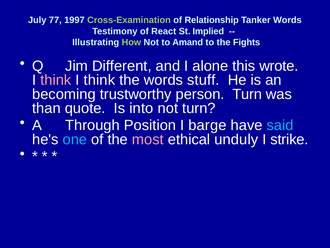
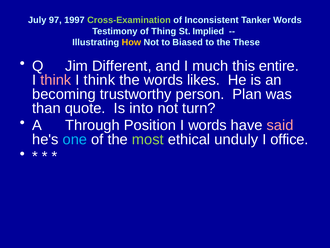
77: 77 -> 97 (55, 20)
Relationship: Relationship -> Inconsistent (212, 20)
React: React -> Thing (164, 31)
How colour: light green -> yellow (131, 42)
Amand: Amand -> Biased (188, 42)
Fights: Fights -> These (246, 42)
alone: alone -> much (210, 66)
wrote: wrote -> entire (279, 66)
stuff: stuff -> likes (203, 80)
person Turn: Turn -> Plan (247, 94)
I barge: barge -> words (208, 125)
said colour: light blue -> pink (280, 125)
most colour: pink -> light green (148, 139)
strike: strike -> office (289, 139)
